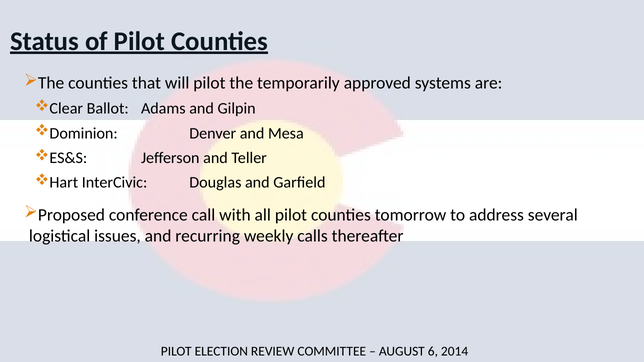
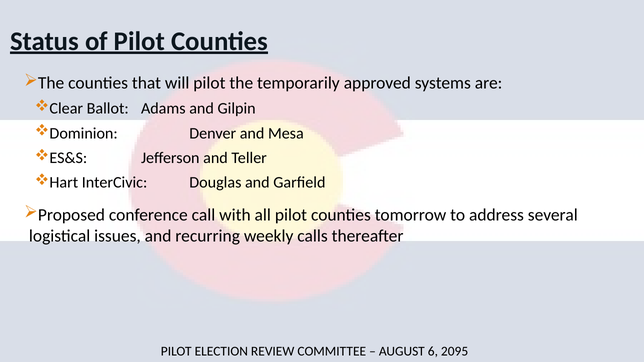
2014: 2014 -> 2095 (455, 352)
